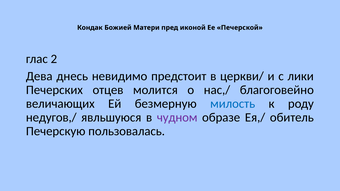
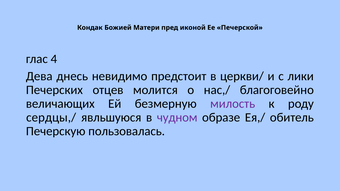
2: 2 -> 4 (54, 59)
милость colour: blue -> purple (233, 104)
недугов,/: недугов,/ -> сердцы,/ (51, 118)
